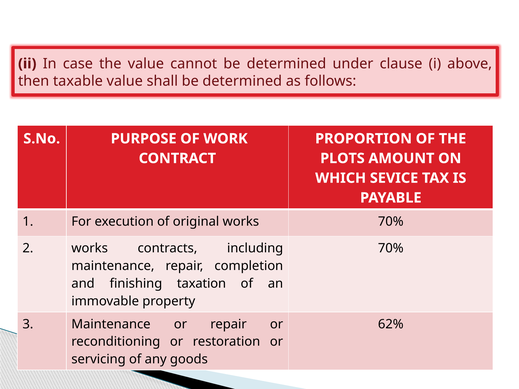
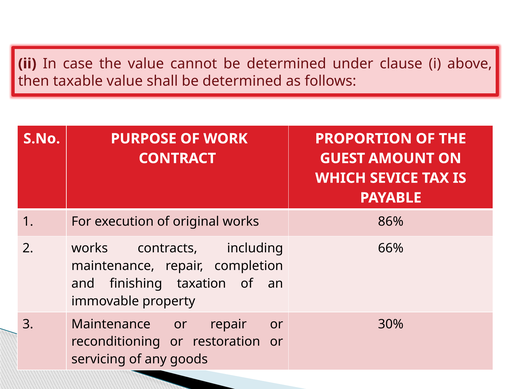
PLOTS: PLOTS -> GUEST (343, 158)
works 70%: 70% -> 86% (391, 222)
70%: 70% -> 66% (391, 248)
62%: 62% -> 30% (391, 324)
